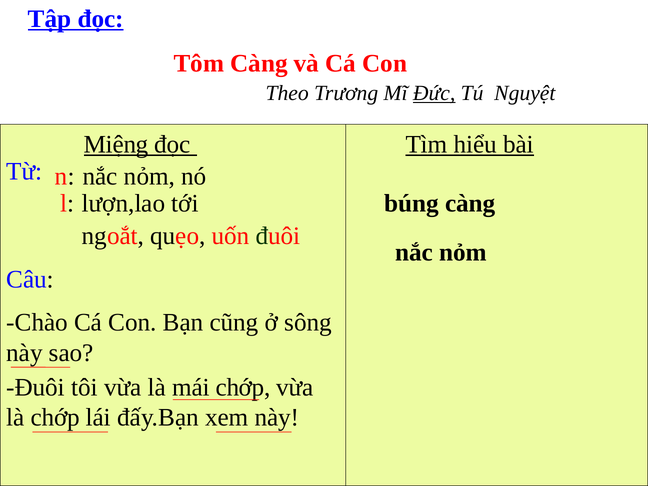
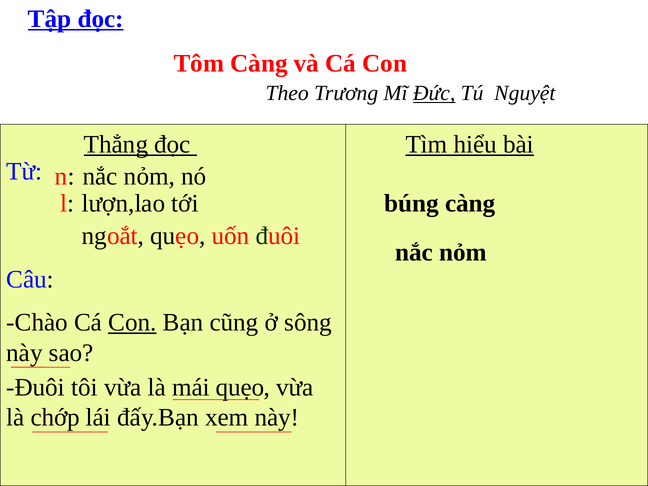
Miệng: Miệng -> Thẳng (116, 144)
Con underline: none -> present (132, 322)
mái chớp: chớp -> quẹo (243, 387)
